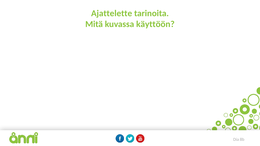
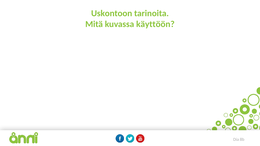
Ajattelette: Ajattelette -> Uskontoon (112, 13)
